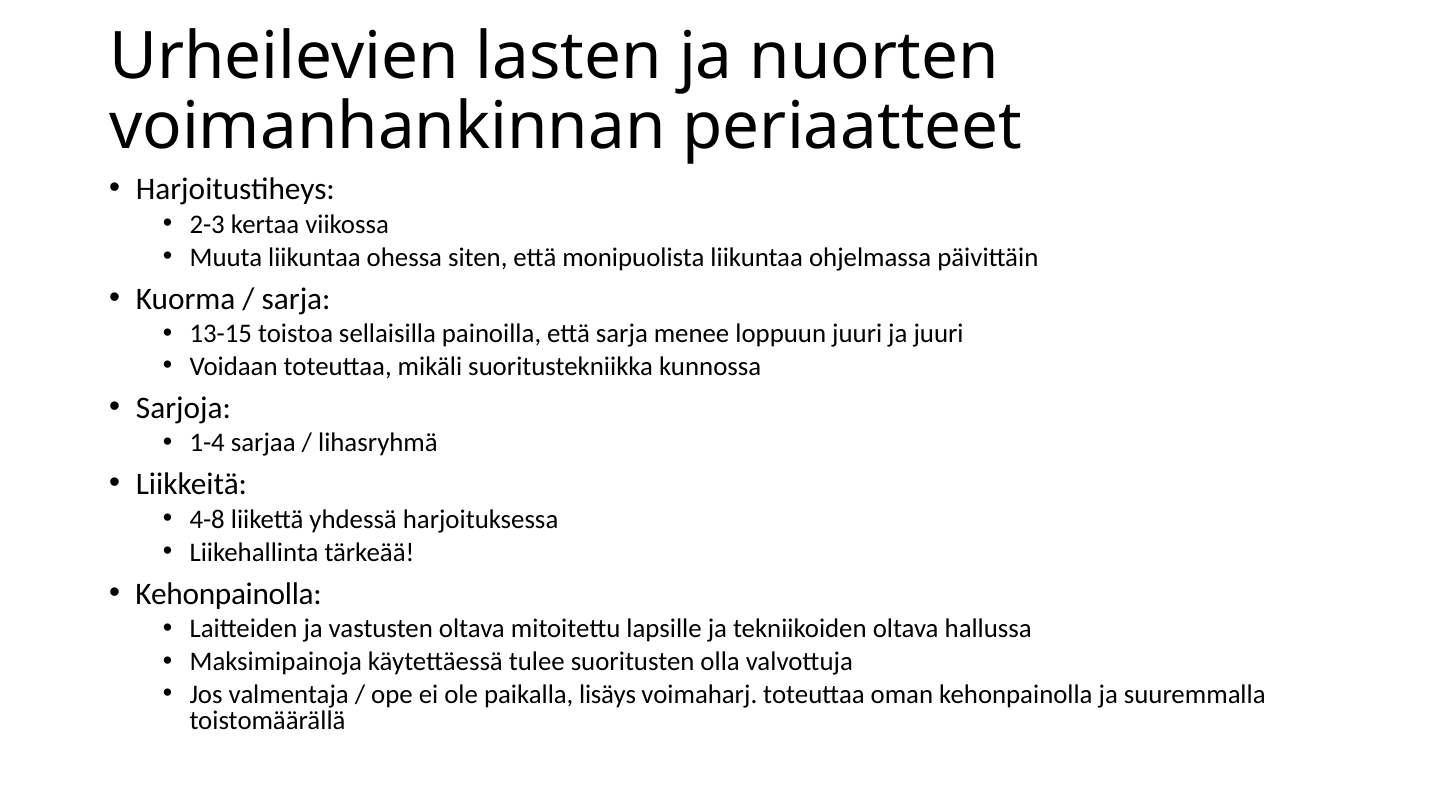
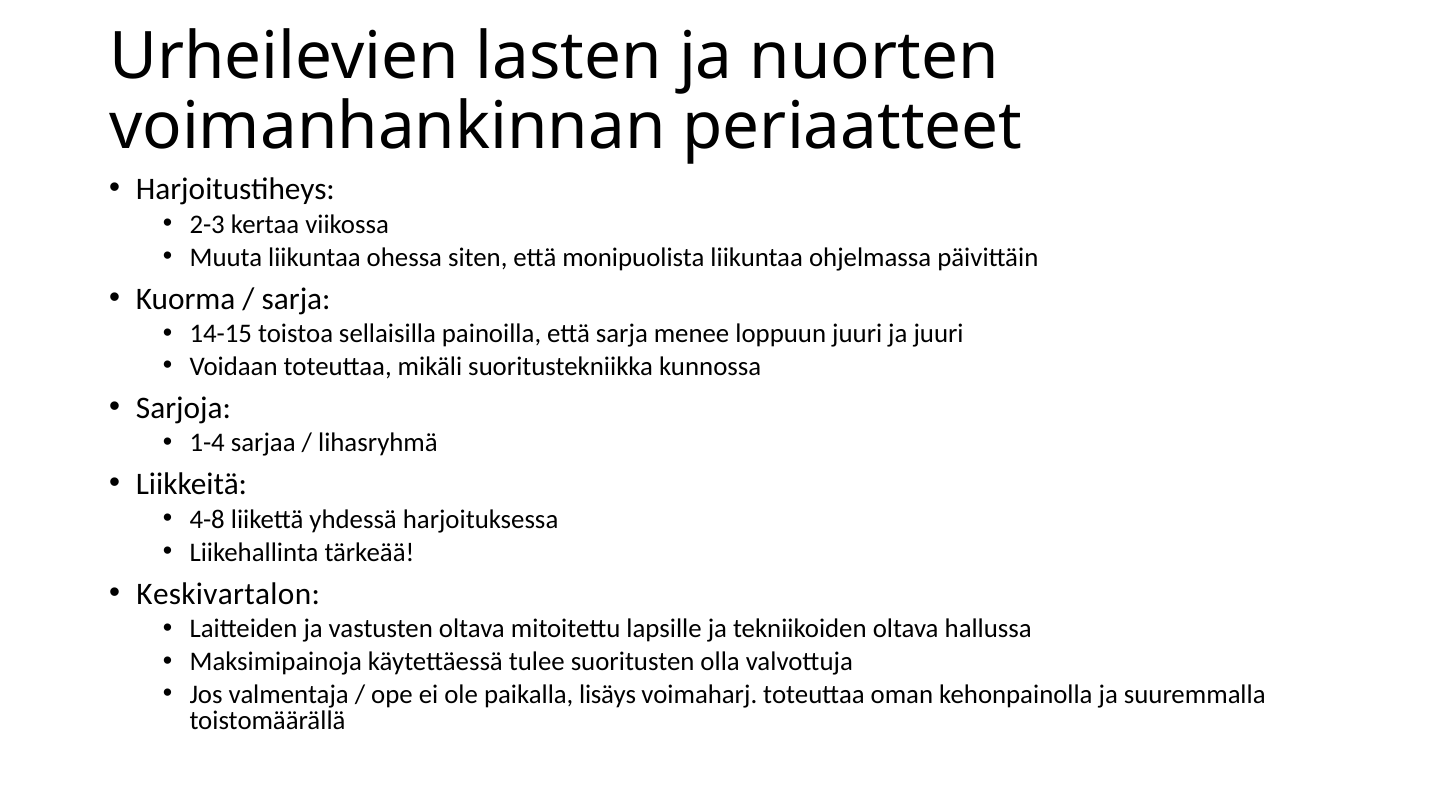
13-15: 13-15 -> 14-15 (221, 334)
Kehonpainolla: Kehonpainolla -> Keskivartalon (228, 594)
